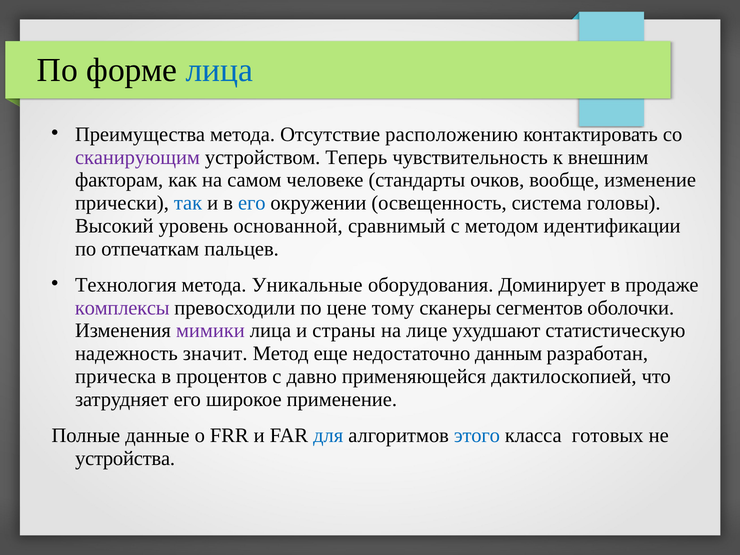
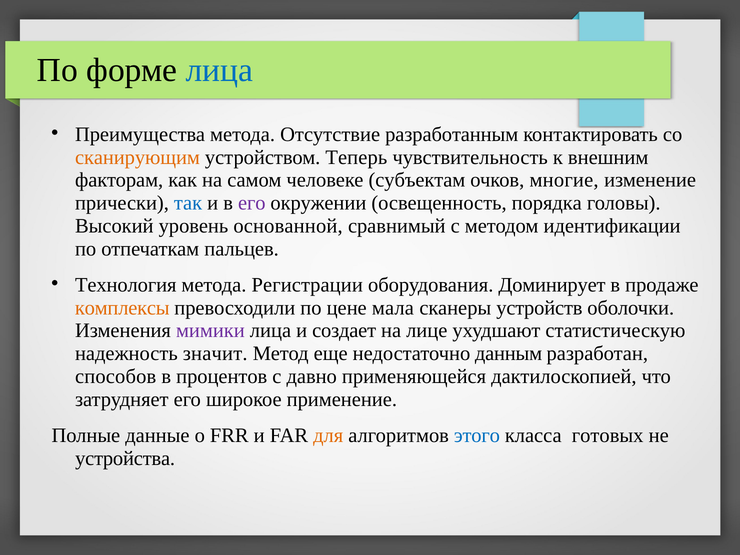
расположению: расположению -> разработанным (452, 134)
сканирующим colour: purple -> orange (137, 157)
стандарты: стандарты -> субъектам (417, 180)
вообще: вообще -> многие (564, 180)
его colour: blue -> purple (252, 203)
система: система -> порядка (547, 203)
Уникальные: Уникальные -> Регистрации (307, 285)
комплексы colour: purple -> orange (122, 308)
тому: тому -> мала (393, 308)
сегментов: сегментов -> устройств (539, 308)
страны: страны -> создает (344, 331)
прическа: прическа -> способов (116, 376)
для colour: blue -> orange (328, 435)
